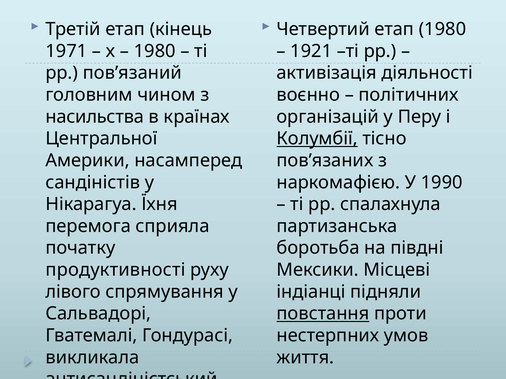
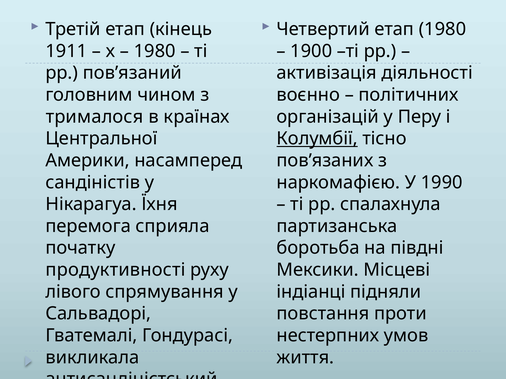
1971: 1971 -> 1911 (66, 51)
1921: 1921 -> 1900 (311, 51)
насильства: насильства -> трималося (95, 117)
повстання underline: present -> none (323, 314)
